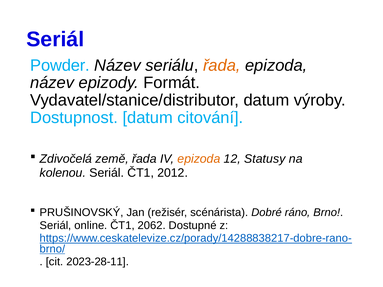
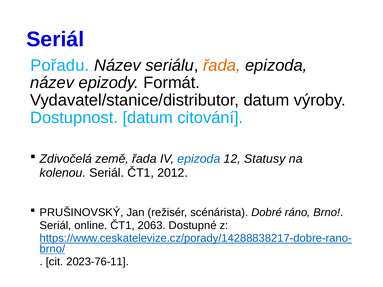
Powder: Powder -> Pořadu (60, 65)
epizoda colour: orange -> blue (199, 159)
2062: 2062 -> 2063 (152, 226)
2023-28-11: 2023-28-11 -> 2023-76-11 (98, 262)
